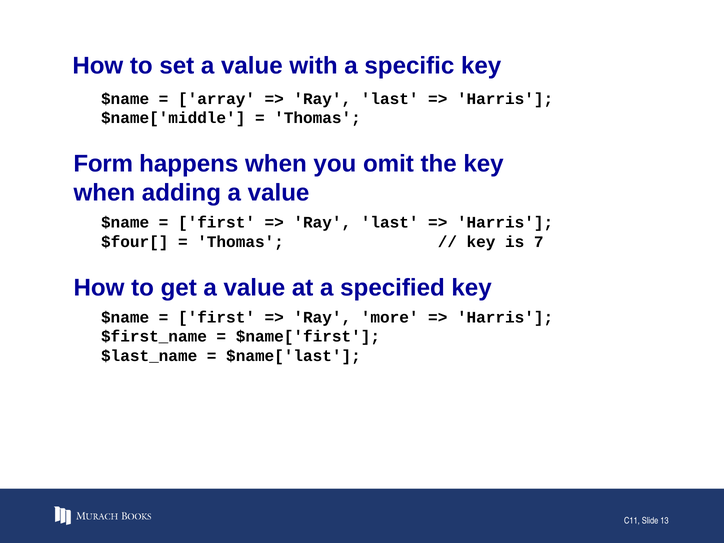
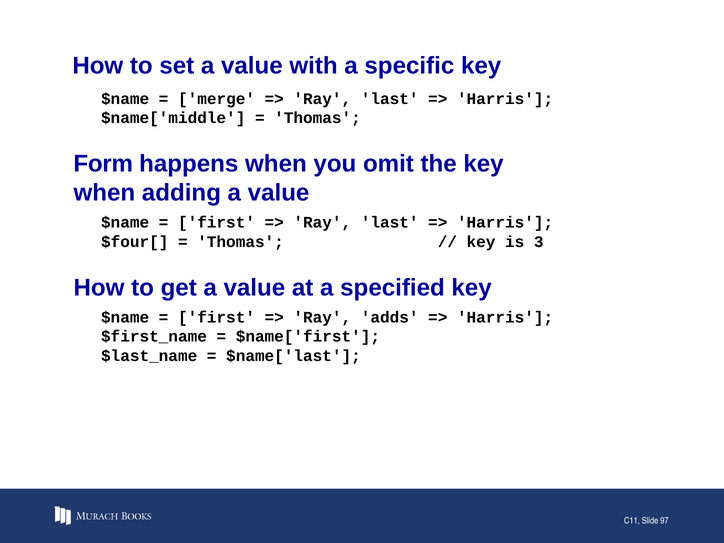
array: array -> merge (217, 99)
7: 7 -> 3 (539, 242)
more: more -> adds (390, 317)
13: 13 -> 97 (664, 521)
